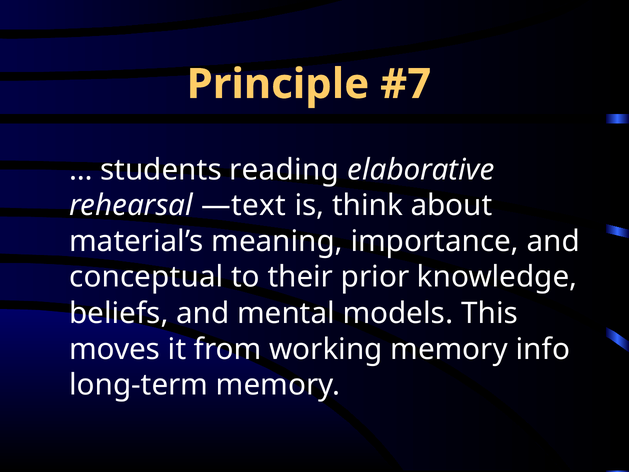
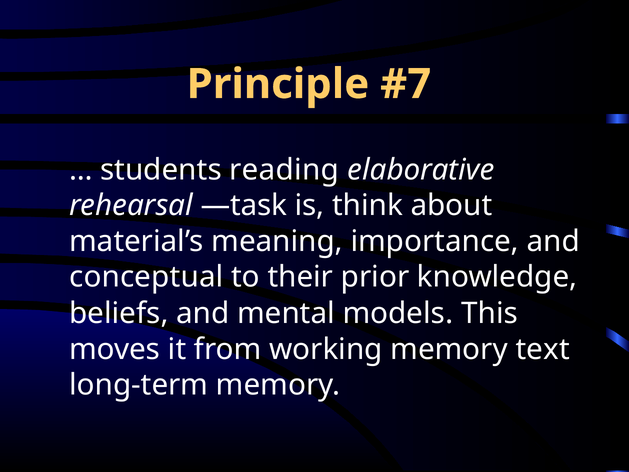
—text: —text -> —task (244, 205)
info: info -> text (543, 349)
